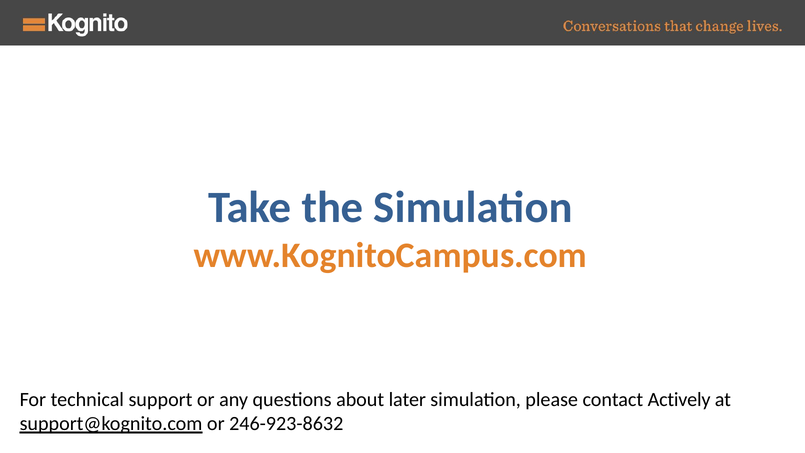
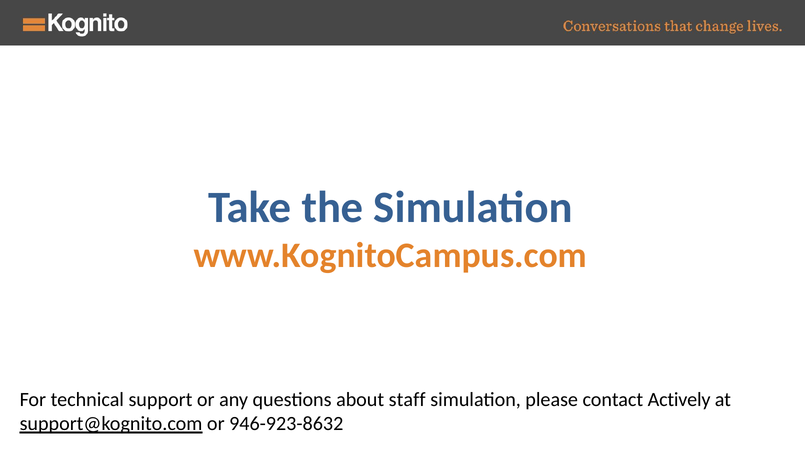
later: later -> staff (407, 399)
246-923-8632: 246-923-8632 -> 946-923-8632 (286, 423)
